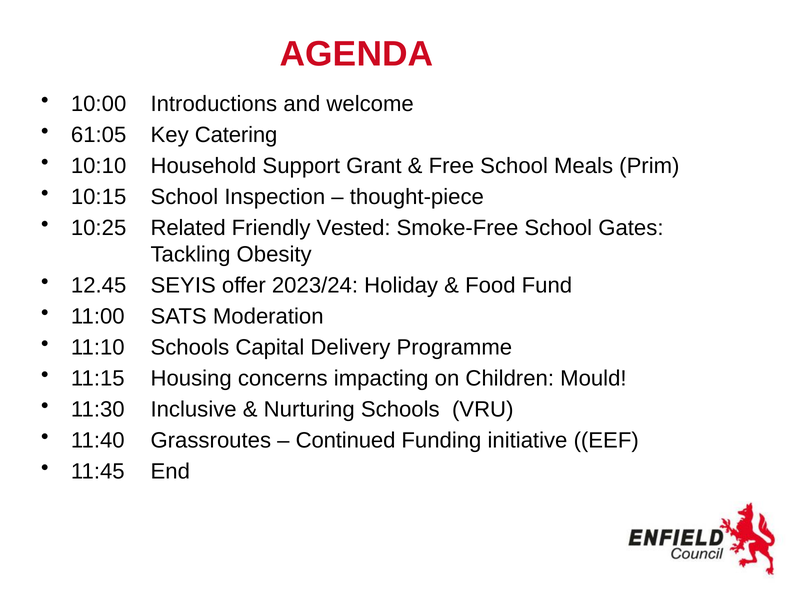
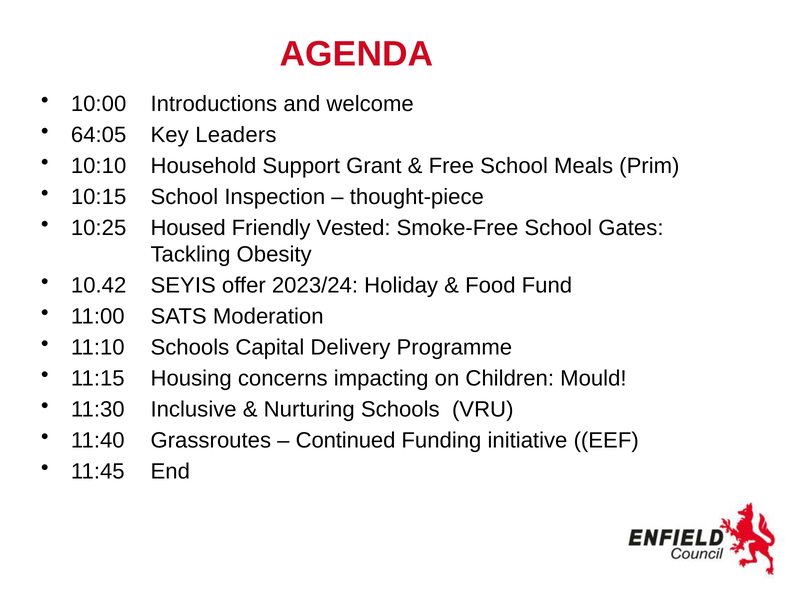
61:05: 61:05 -> 64:05 (99, 135)
Catering: Catering -> Leaders (236, 135)
Related: Related -> Housed (188, 228)
12.45: 12.45 -> 10.42 (99, 286)
